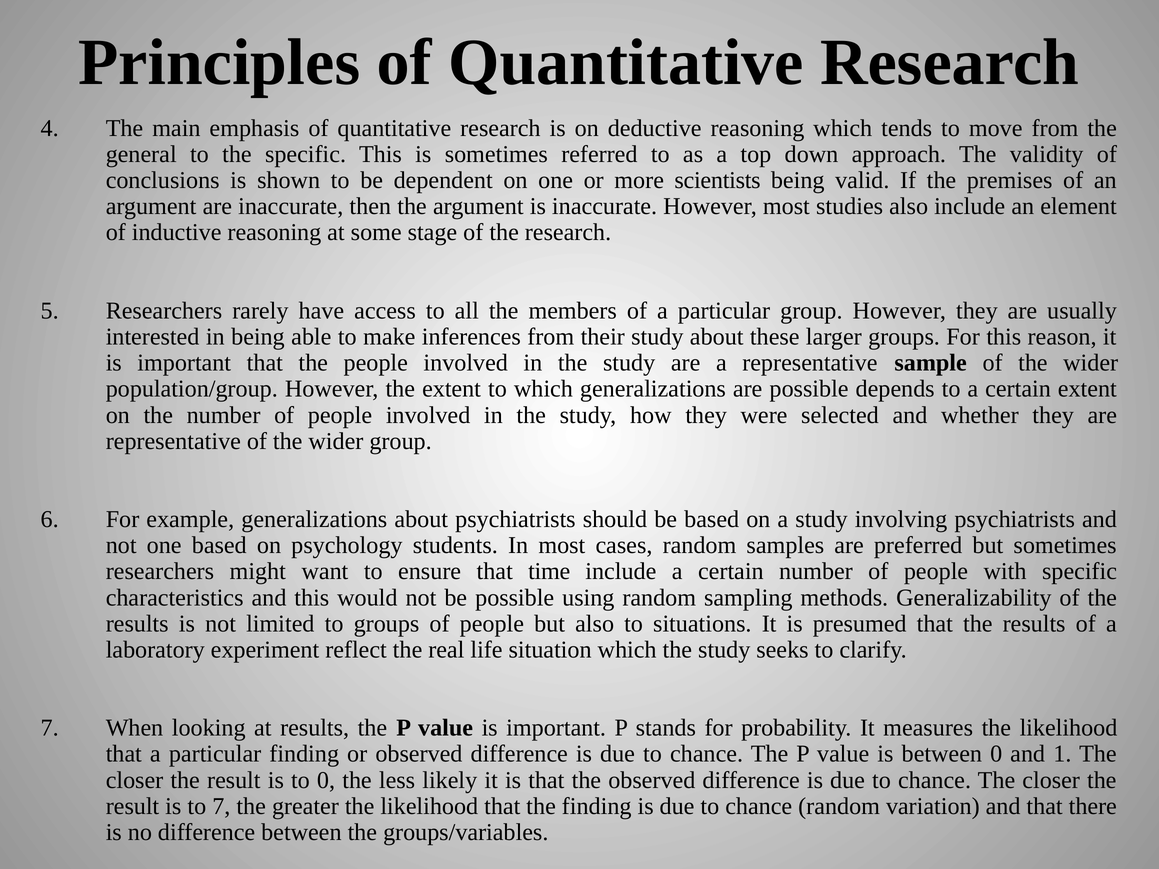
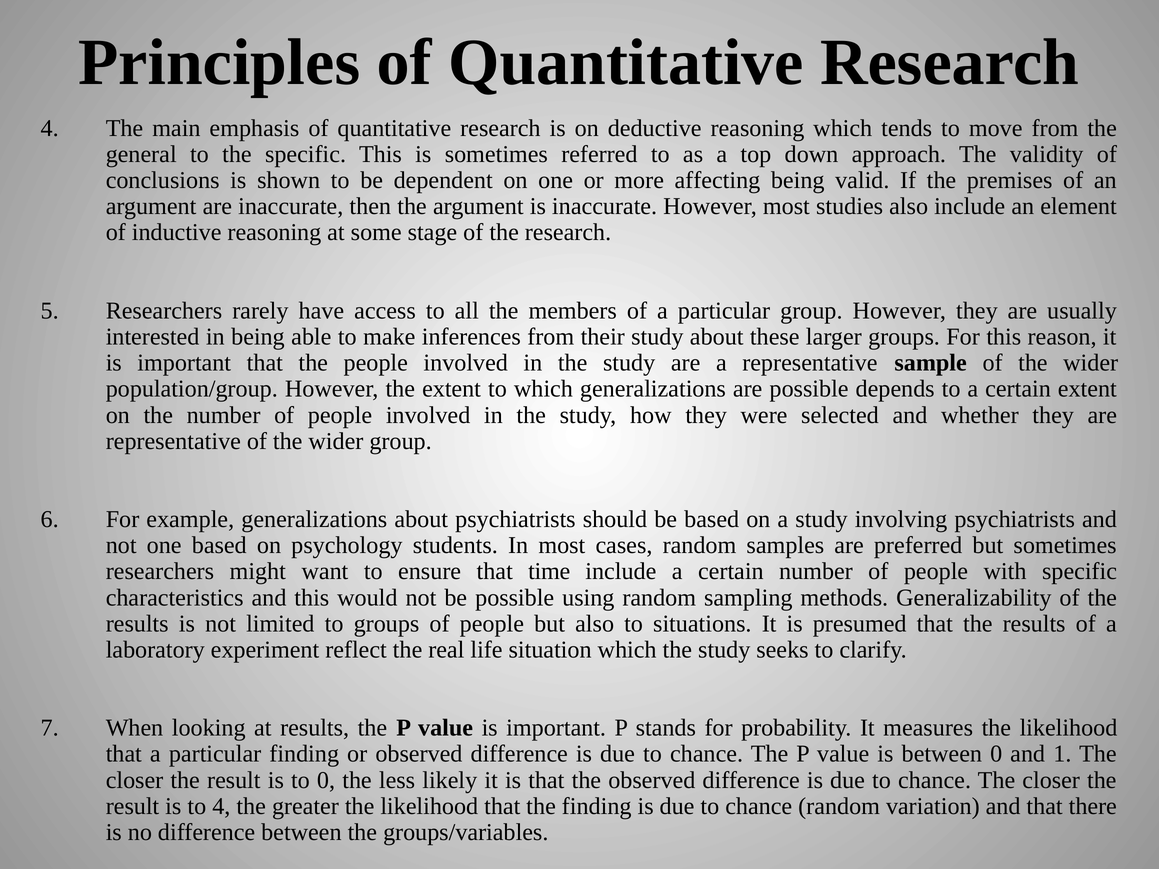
scientists: scientists -> affecting (717, 180)
to 7: 7 -> 4 (221, 806)
